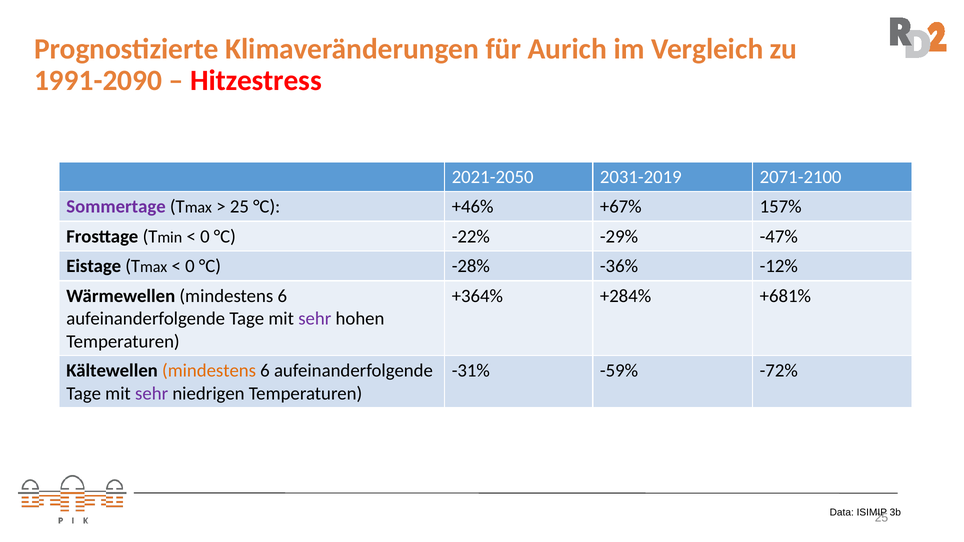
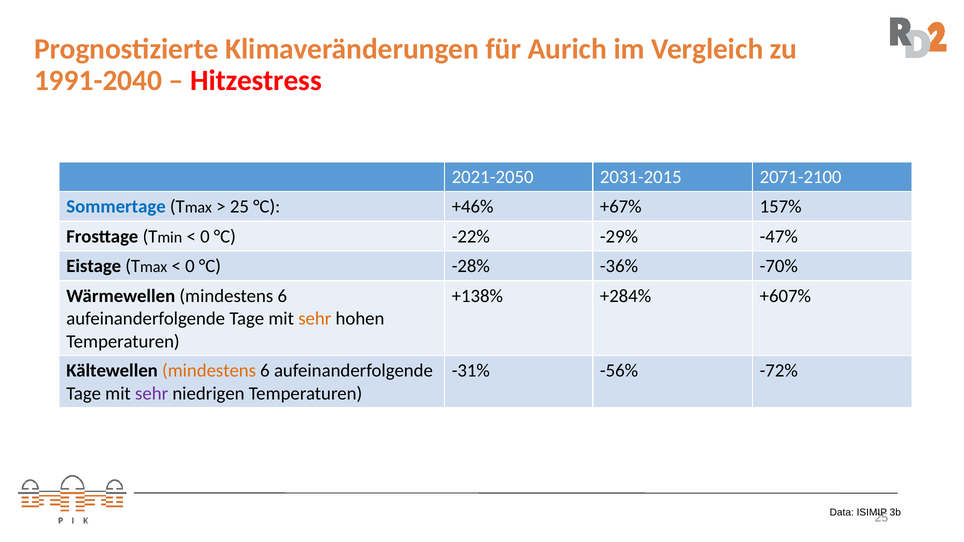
1991-2090: 1991-2090 -> 1991-2040 (98, 81)
2031-2019: 2031-2019 -> 2031-2015 (641, 177)
Sommertage colour: purple -> blue (116, 207)
-12%: -12% -> -70% (779, 266)
+364%: +364% -> +138% (477, 296)
+681%: +681% -> +607% (785, 296)
sehr colour: purple -> orange (315, 319)
-59%: -59% -> -56% (619, 371)
